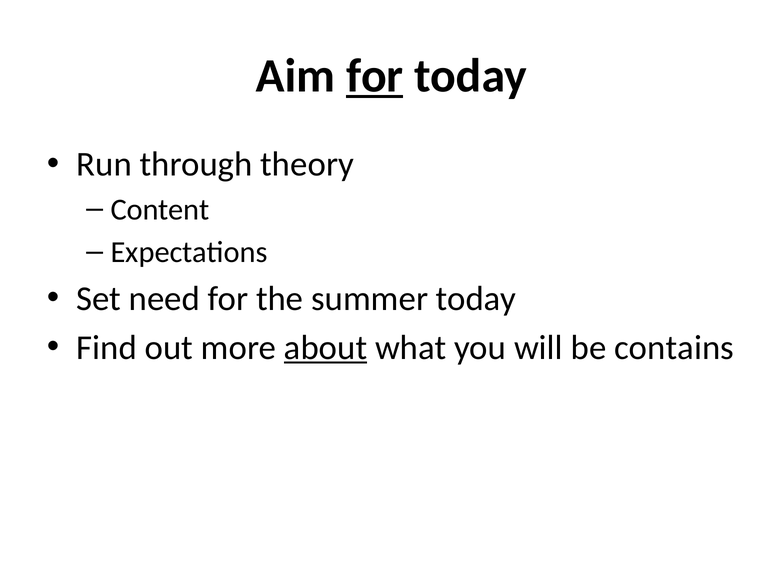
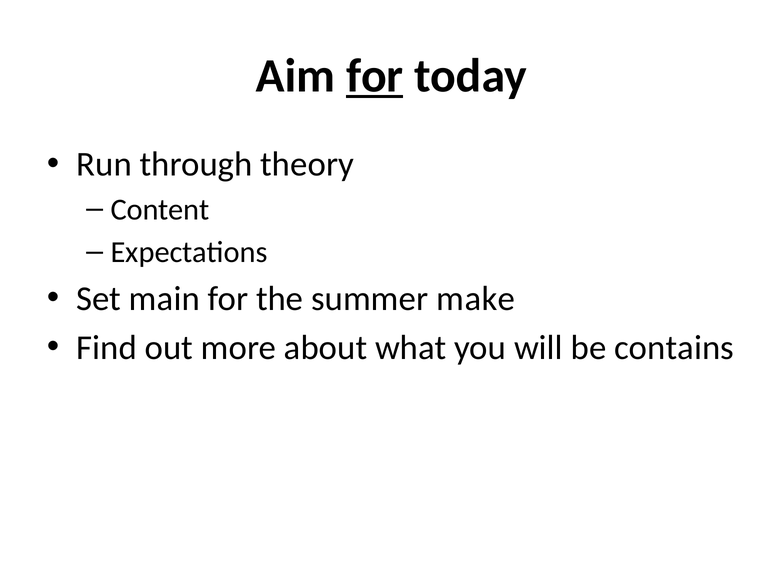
need: need -> main (164, 298)
summer today: today -> make (476, 298)
about underline: present -> none (326, 347)
